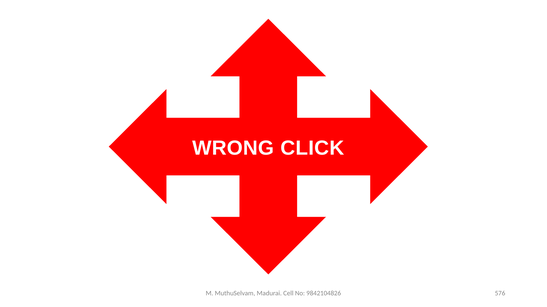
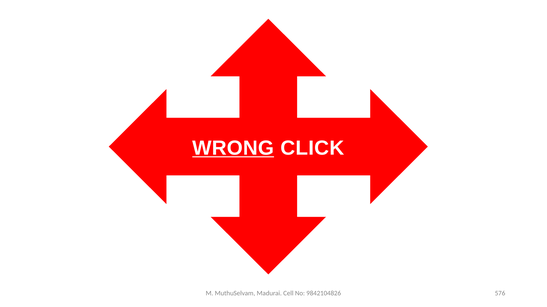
WRONG underline: none -> present (233, 148)
